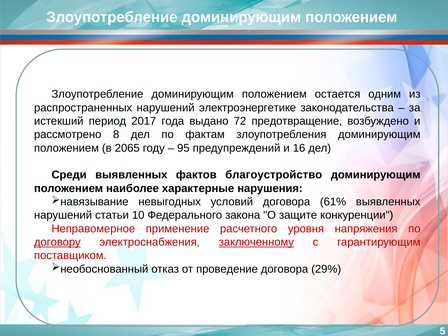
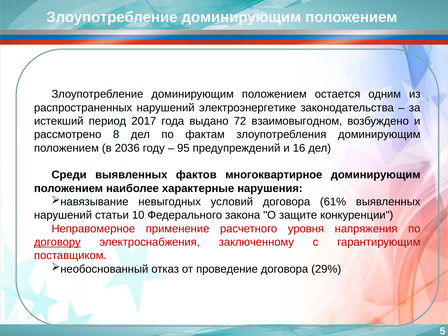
предотвращение: предотвращение -> взаимовыгодном (297, 121)
2065: 2065 -> 2036 (127, 148)
благоустройство: благоустройство -> многоквартирное (274, 175)
заключенному underline: present -> none (256, 242)
